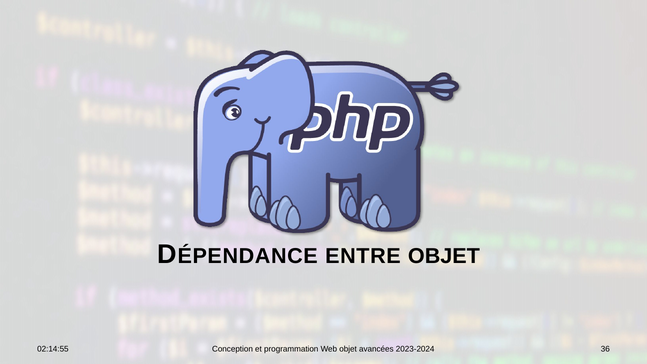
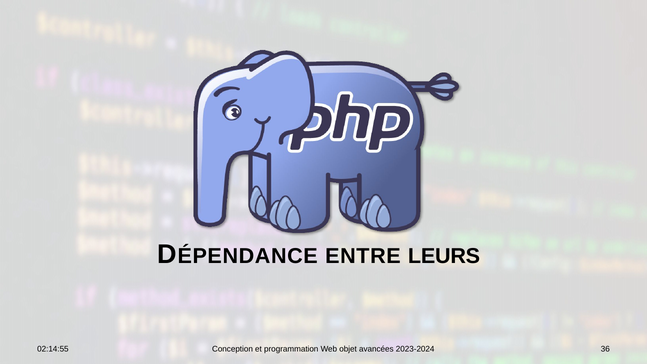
ENTRE OBJET: OBJET -> LEURS (444, 256)
